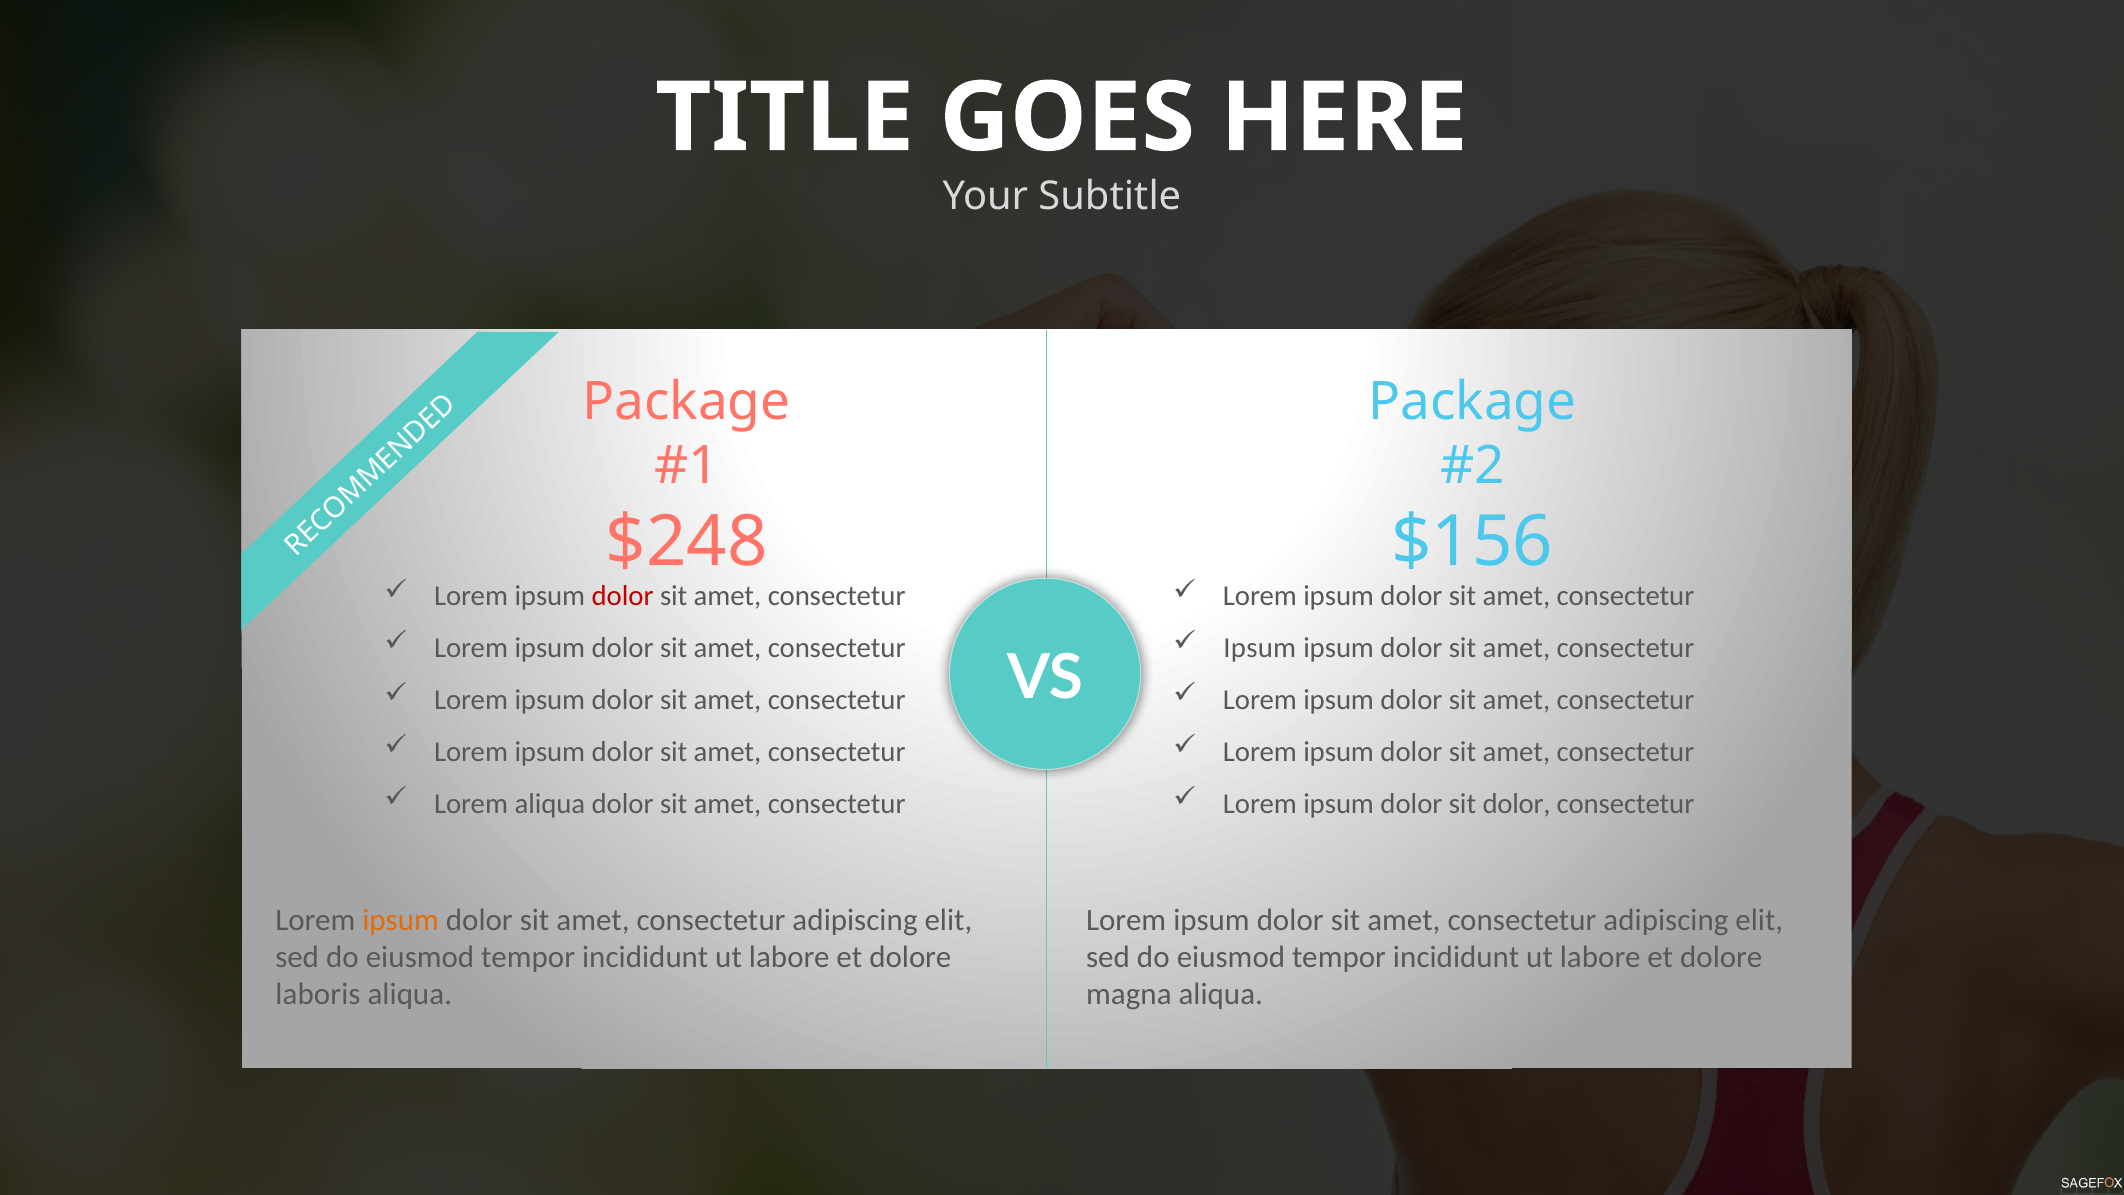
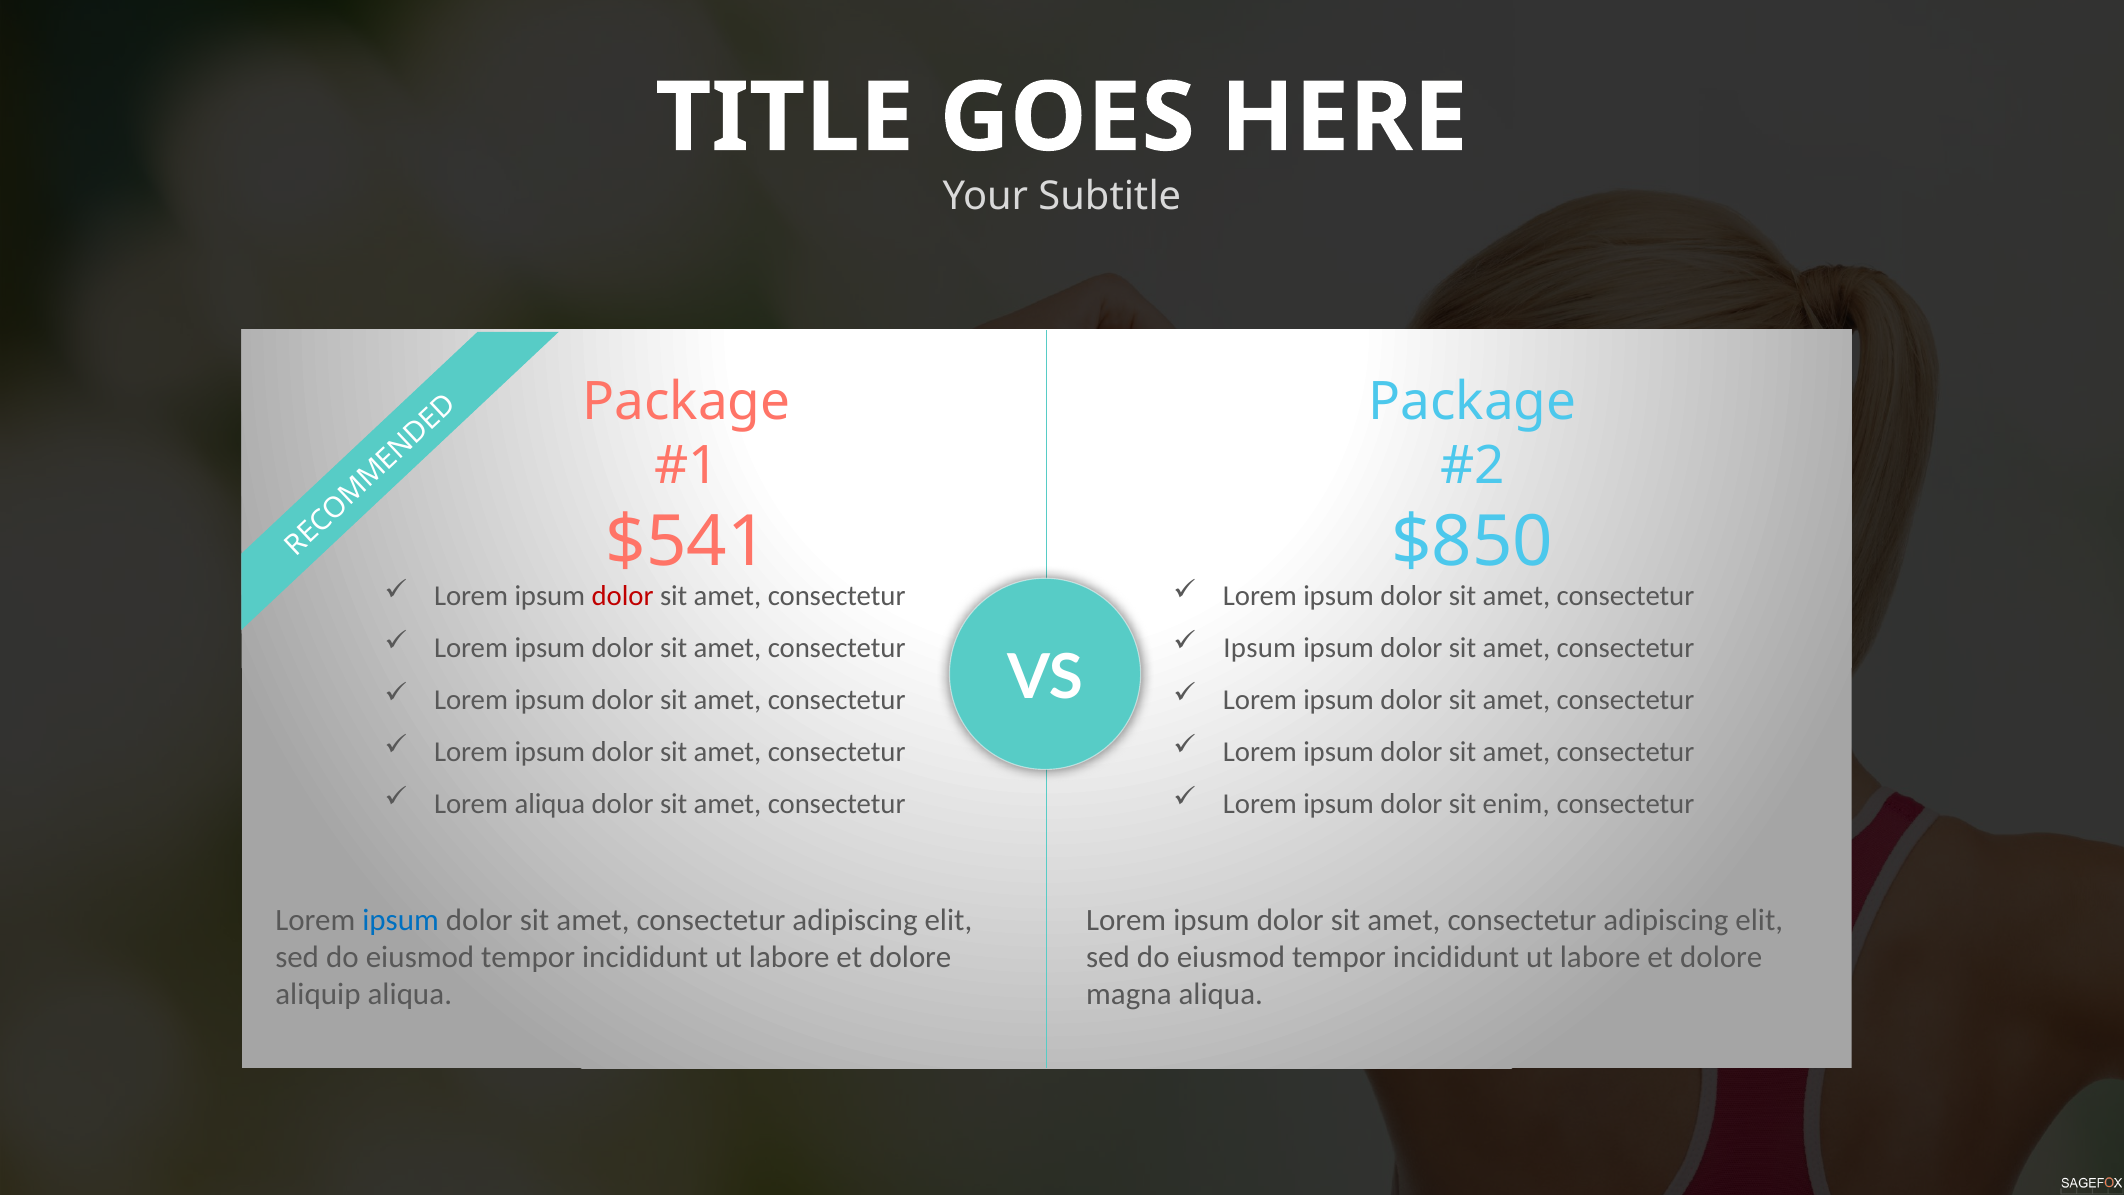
$248: $248 -> $541 (687, 542)
$156: $156 -> $850 (1472, 542)
sit dolor: dolor -> enim (1516, 803)
ipsum colour: orange -> blue (401, 920)
laboris: laboris -> aliquip (318, 994)
